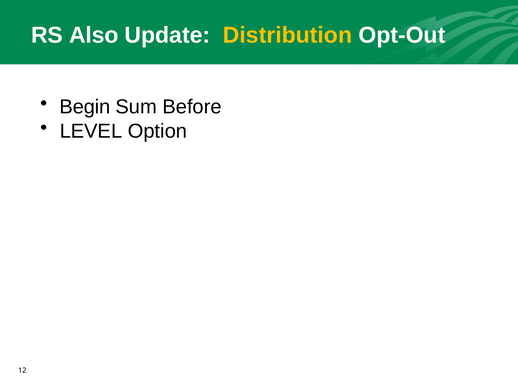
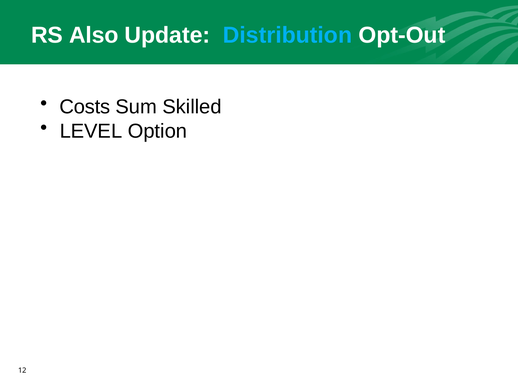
Distribution colour: yellow -> light blue (288, 35)
Begin: Begin -> Costs (85, 107)
Before: Before -> Skilled (192, 107)
